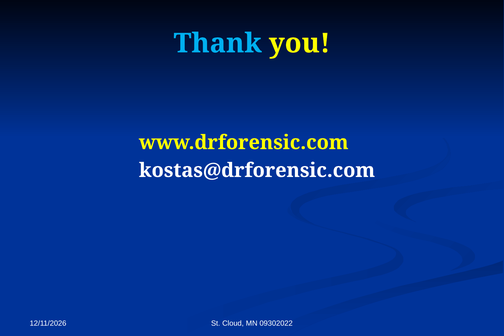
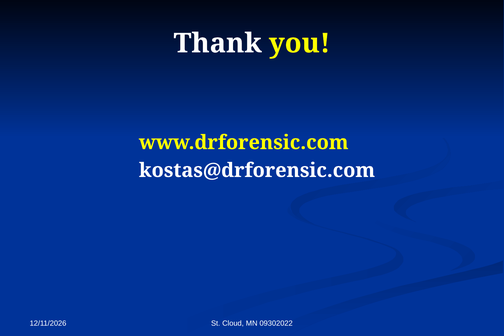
Thank colour: light blue -> white (218, 43)
